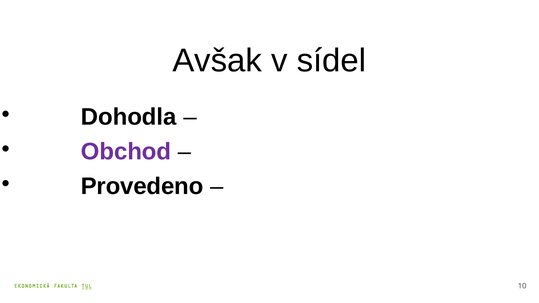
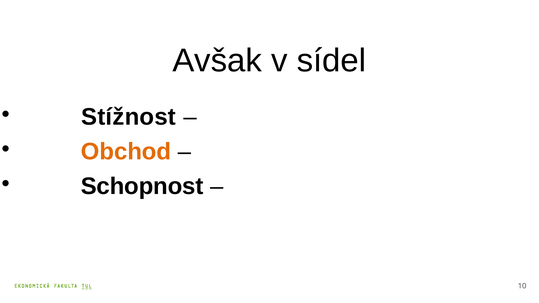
Dohodla: Dohodla -> Stížnost (129, 117)
Obchod colour: purple -> orange (126, 152)
Provedeno: Provedeno -> Schopnost (142, 186)
